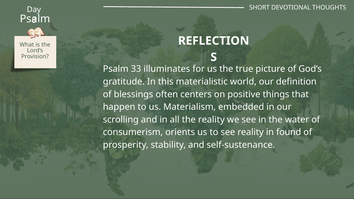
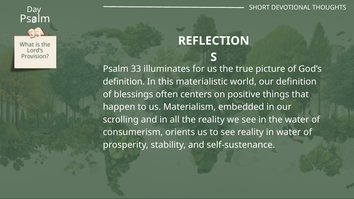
gratitude: gratitude -> definition (124, 82)
in found: found -> water (289, 132)
